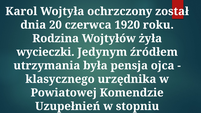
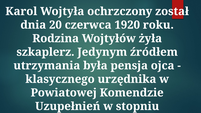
wycieczki: wycieczki -> szkaplerz (45, 52)
